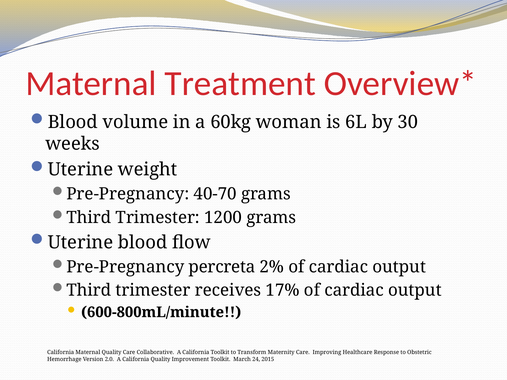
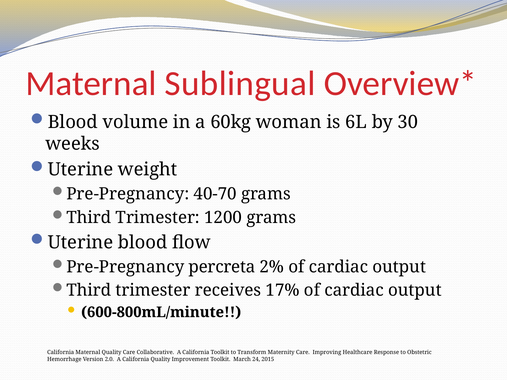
Treatment: Treatment -> Sublingual (240, 84)
